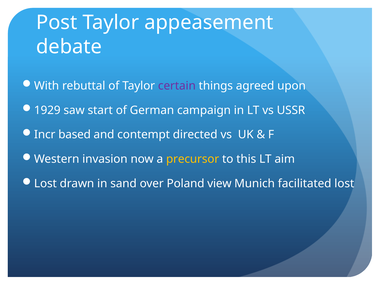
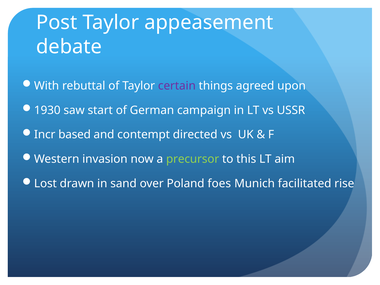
1929: 1929 -> 1930 (47, 110)
precursor colour: yellow -> light green (193, 159)
view: view -> foes (219, 184)
facilitated lost: lost -> rise (344, 184)
